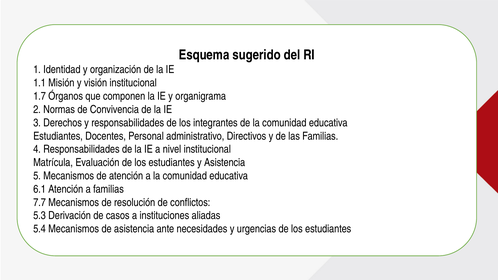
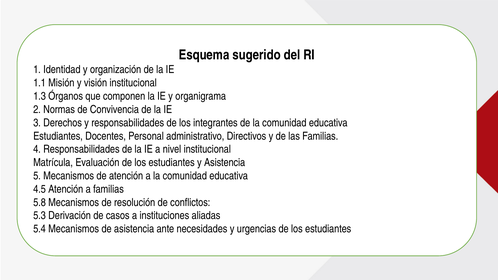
1.7: 1.7 -> 1.3 (40, 96)
6.1: 6.1 -> 4.5 (40, 189)
7.7: 7.7 -> 5.8 (40, 202)
